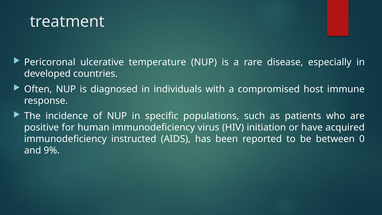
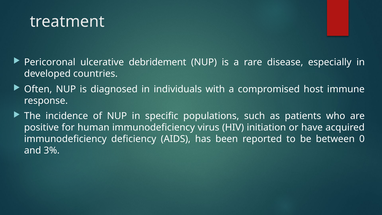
temperature: temperature -> debridement (158, 62)
instructed: instructed -> deficiency (134, 139)
9%: 9% -> 3% (52, 150)
